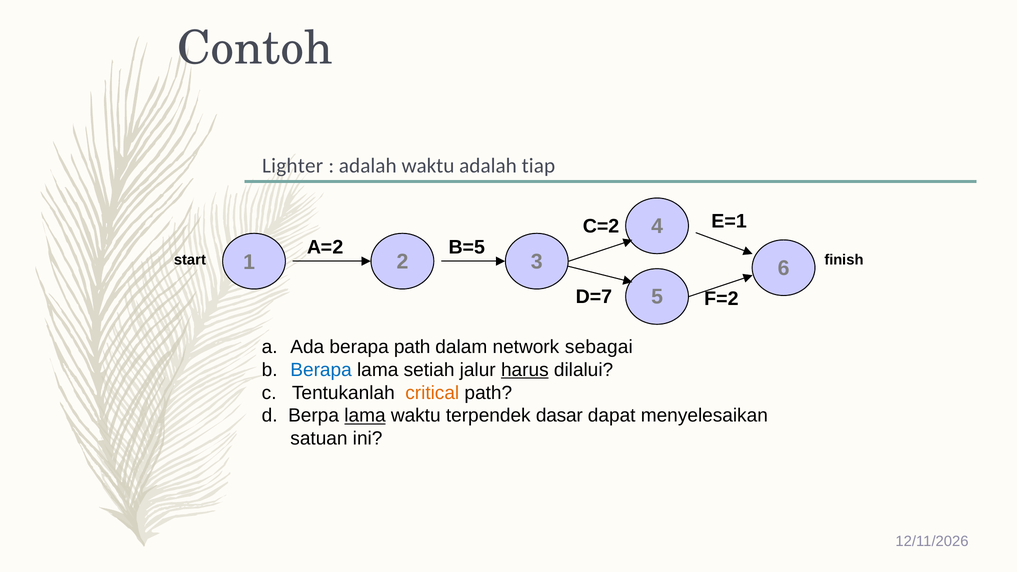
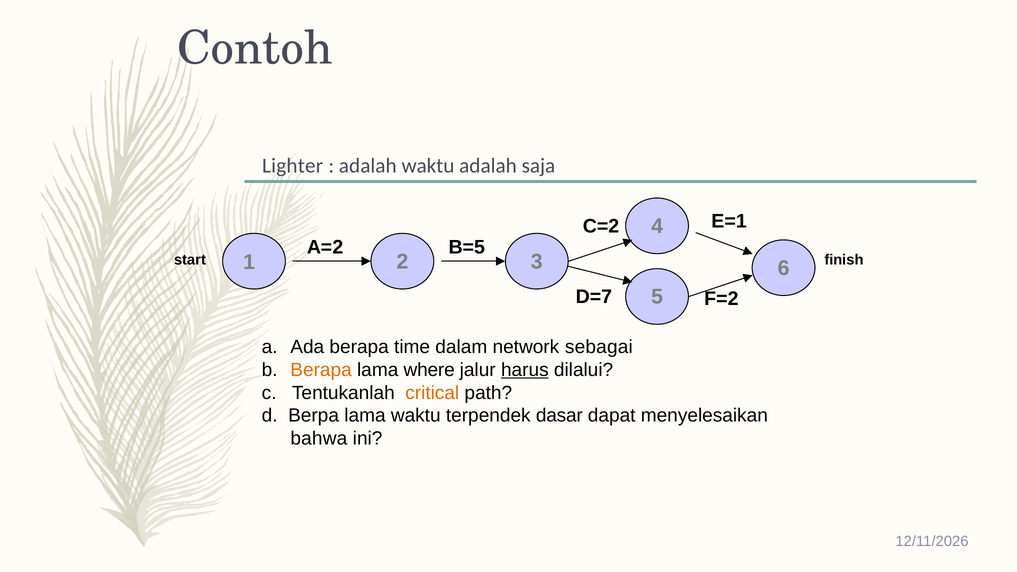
tiap: tiap -> saja (538, 166)
berapa path: path -> time (412, 347)
Berapa colour: blue -> orange (321, 370)
setiah: setiah -> where (429, 370)
lama underline: present -> none (365, 416)
satuan: satuan -> bahwa (319, 439)
